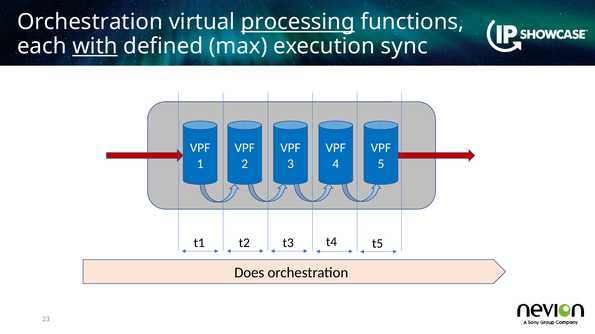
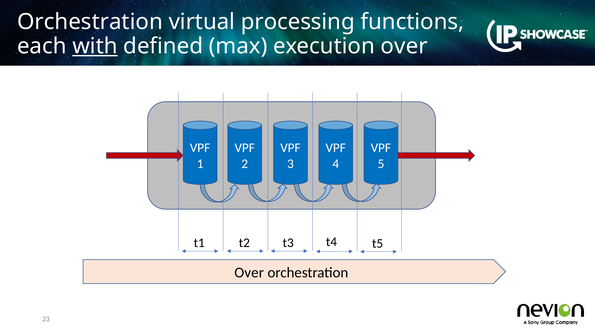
processing underline: present -> none (298, 22)
execution sync: sync -> over (404, 46)
Does: Does -> Over (249, 273)
